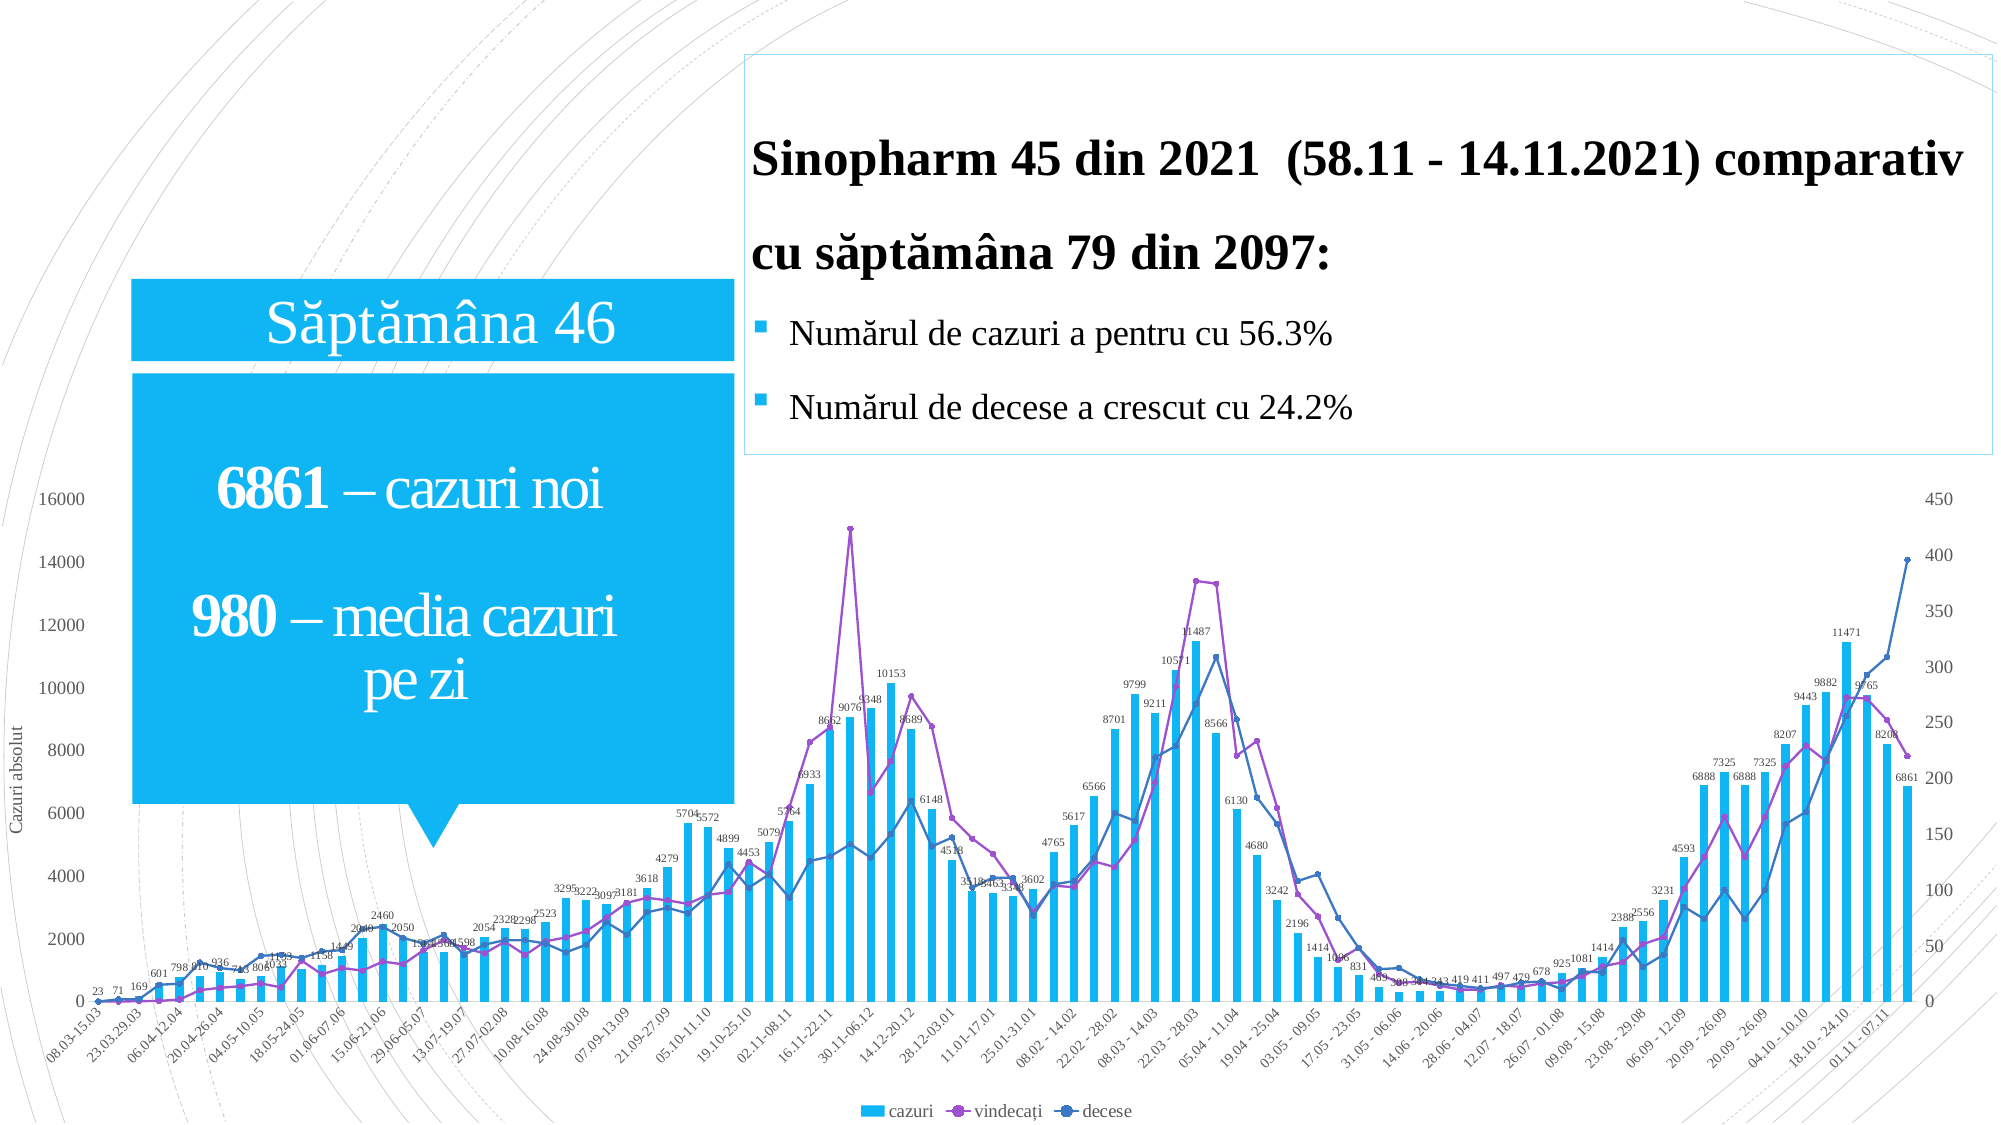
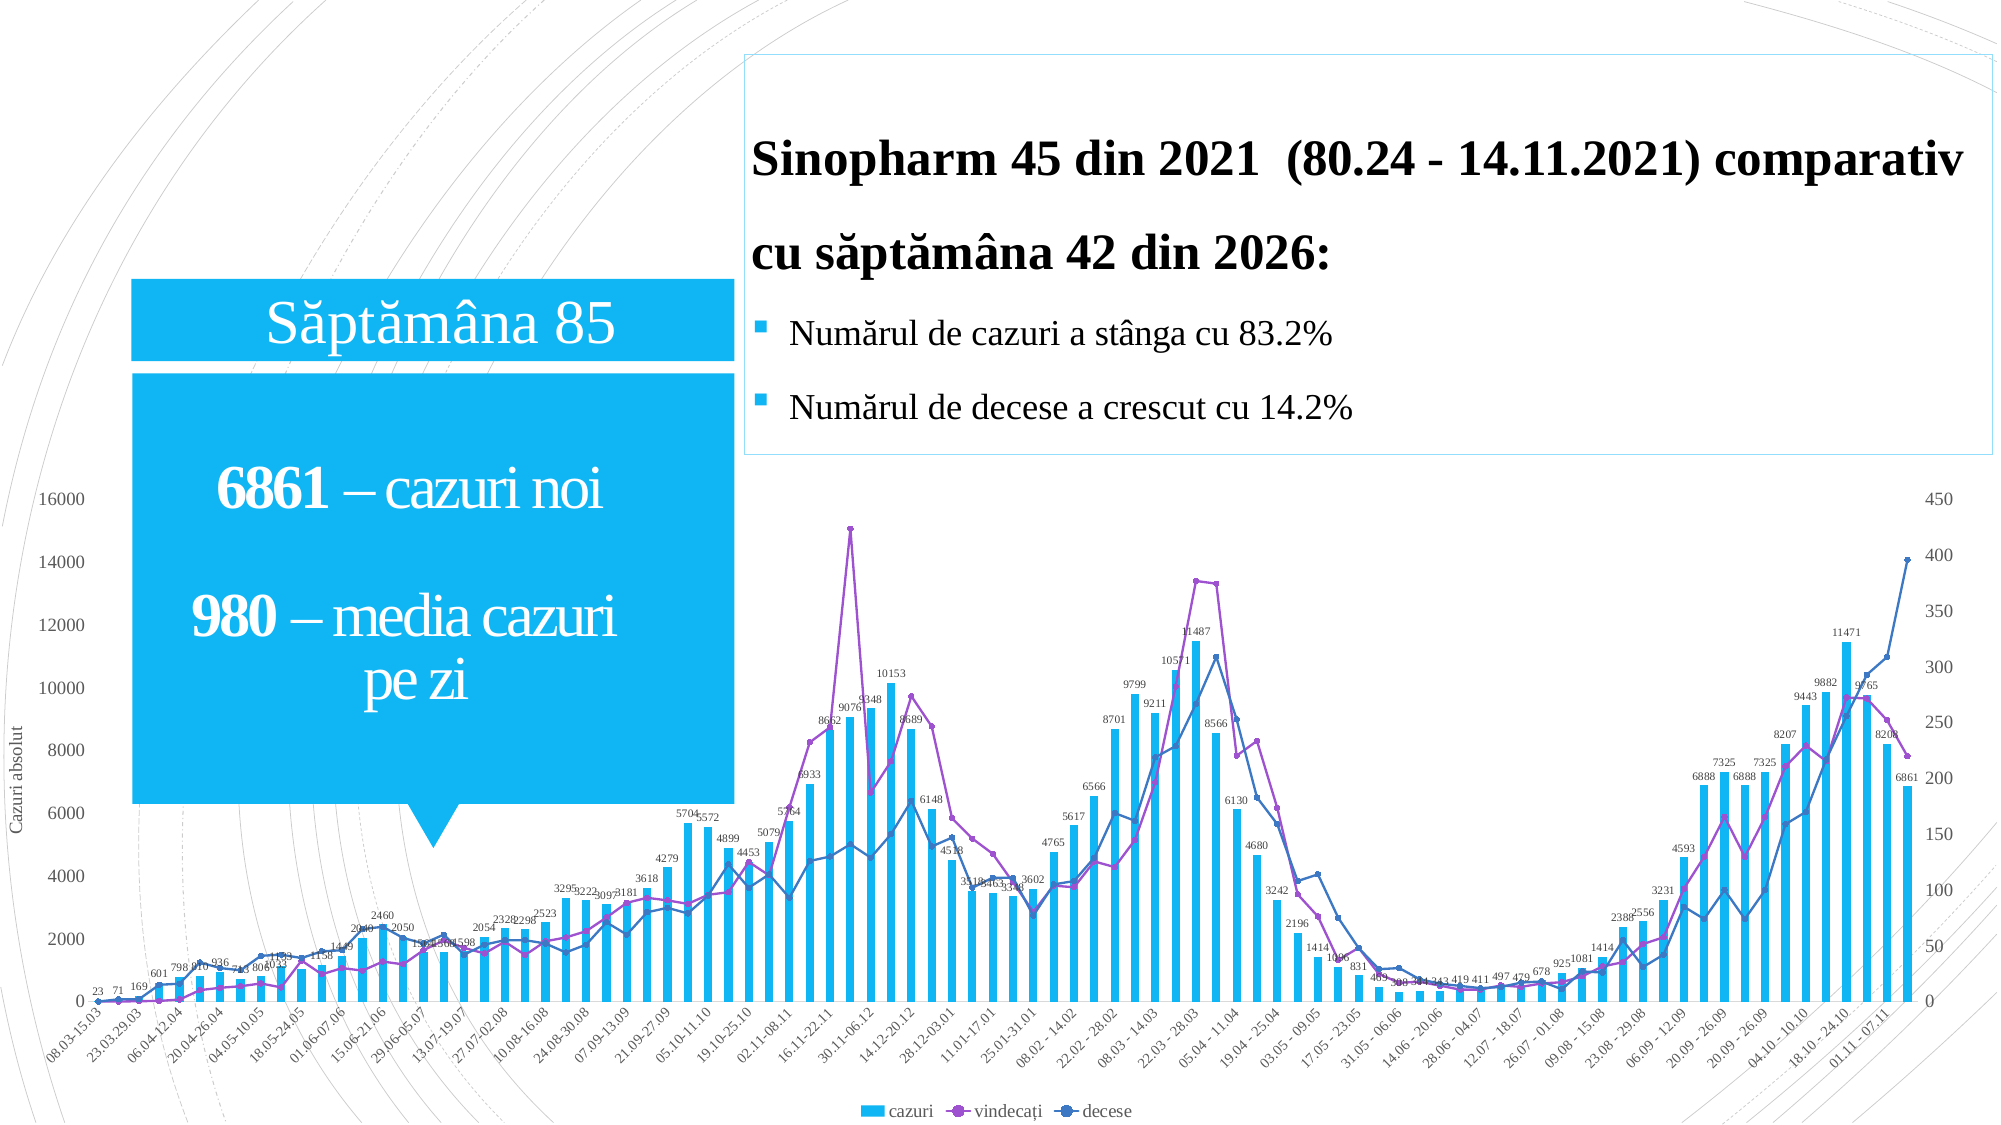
58.11: 58.11 -> 80.24 (1351, 159)
79: 79 -> 42 (1092, 253)
2097: 2097 -> 2026 (1273, 253)
46: 46 -> 85 (586, 323)
pentru: pentru -> stânga (1141, 334)
56.3%: 56.3% -> 83.2% (1286, 334)
24.2%: 24.2% -> 14.2% (1306, 407)
